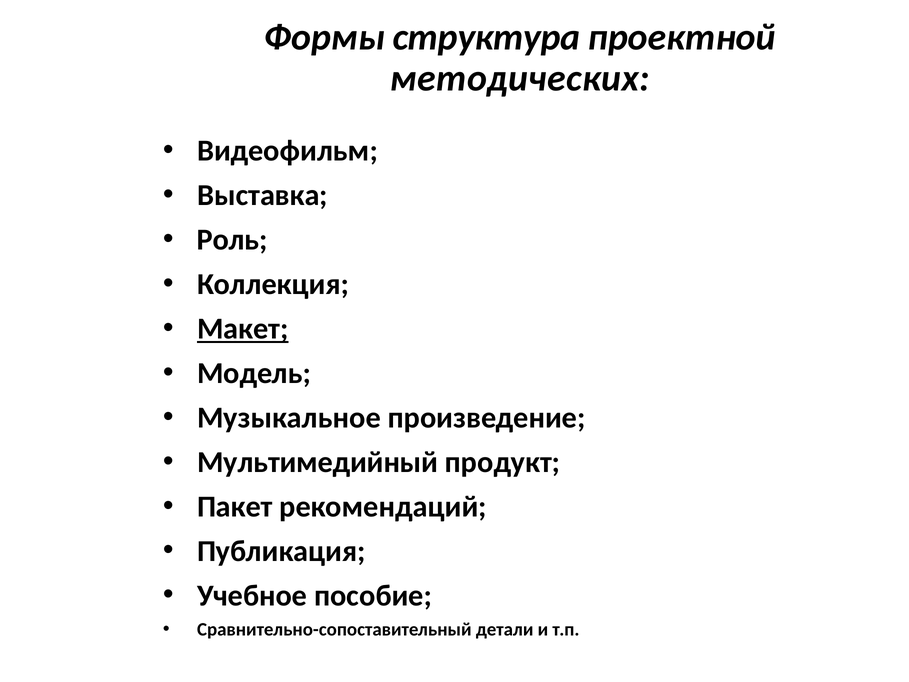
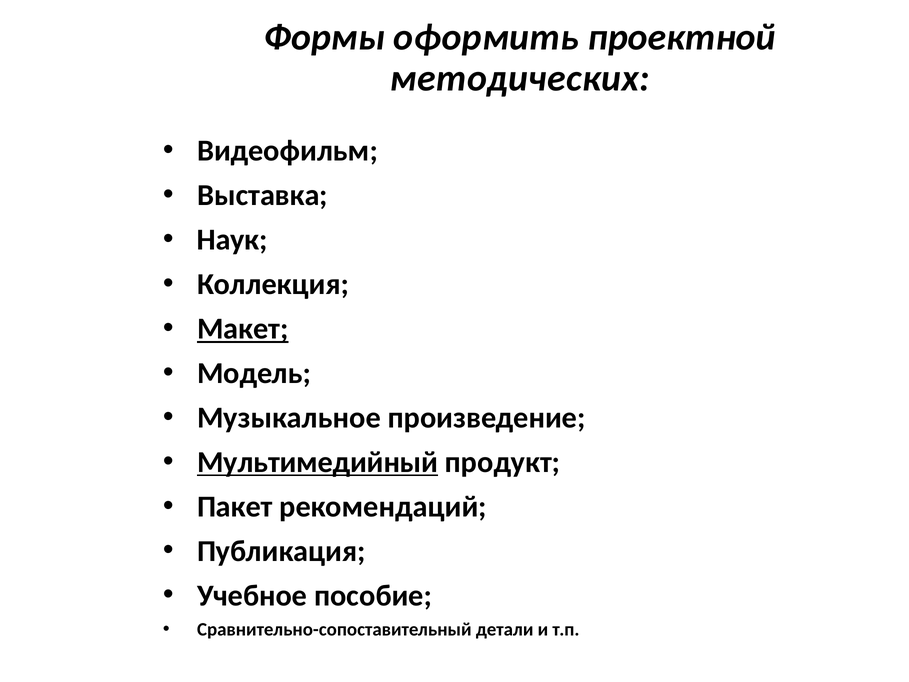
структура: структура -> оформить (486, 37)
Роль: Роль -> Наук (232, 240)
Мультимедийный underline: none -> present (318, 462)
